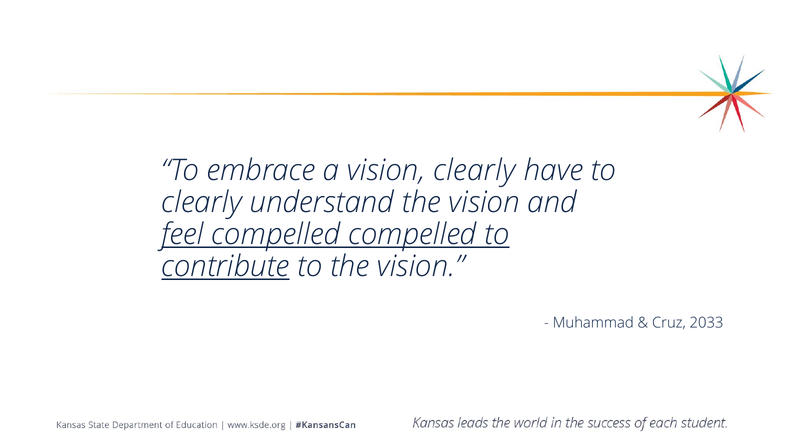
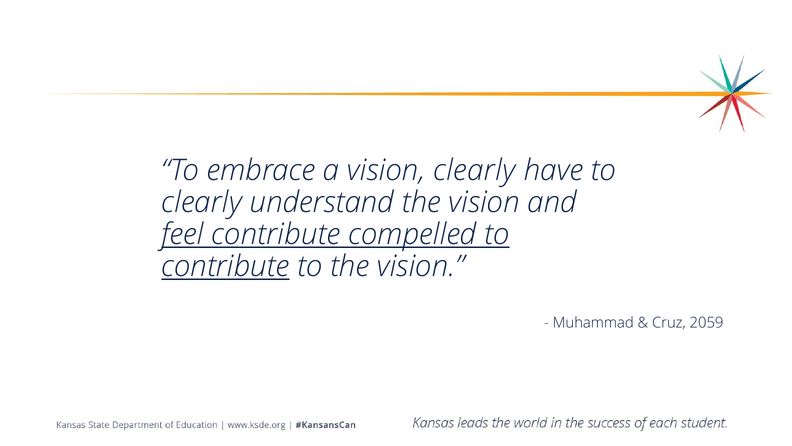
feel compelled: compelled -> contribute (276, 234)
2033: 2033 -> 2059 (707, 323)
